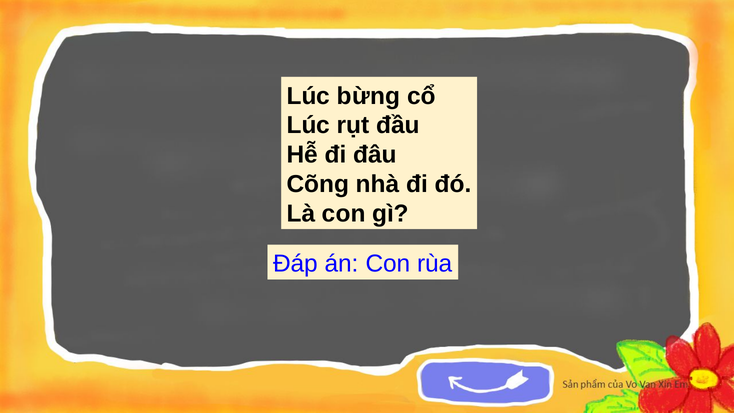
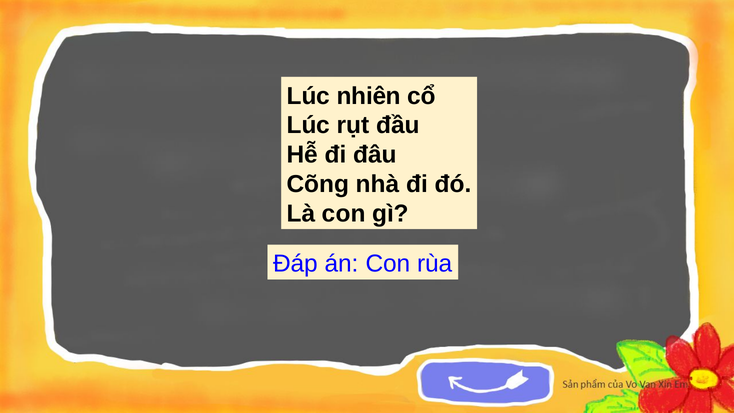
bừng: bừng -> nhiên (369, 96)
